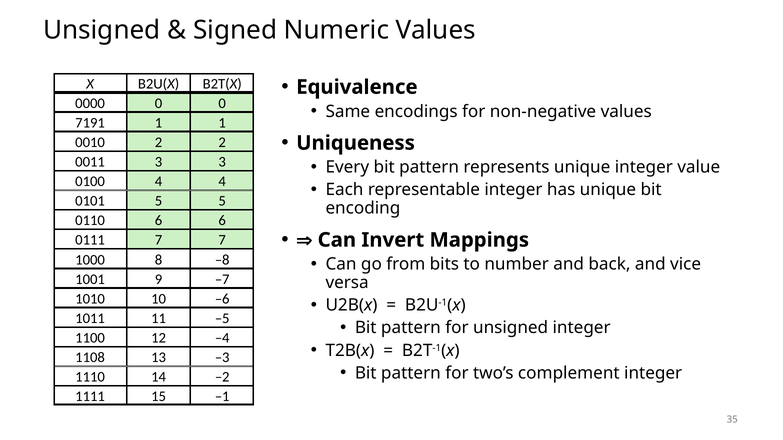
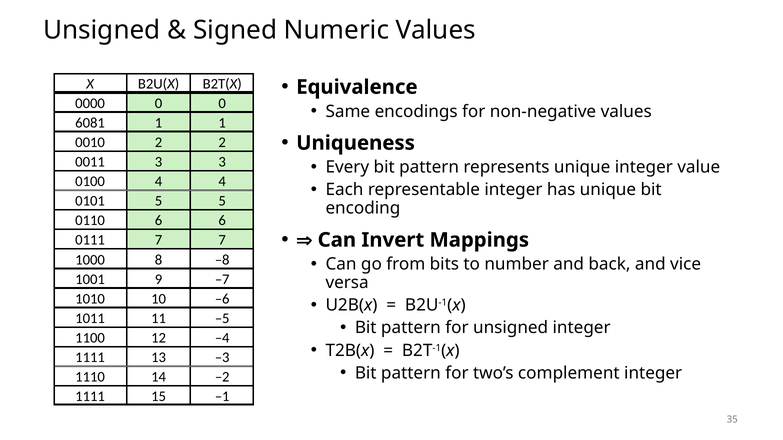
7191: 7191 -> 6081 (90, 123)
1108: 1108 -> 1111 (90, 358)
